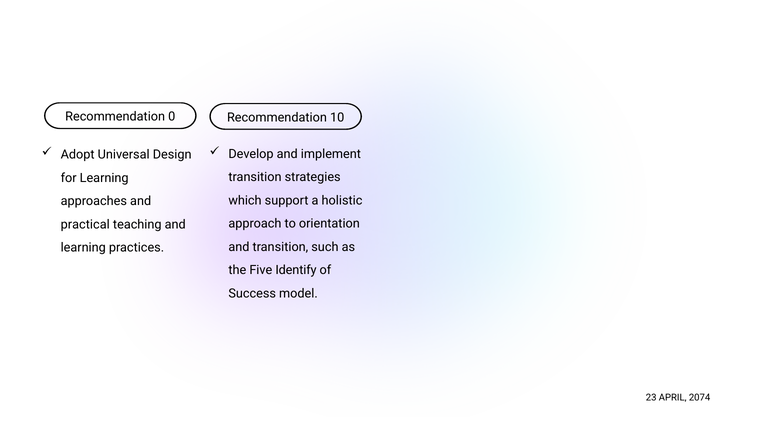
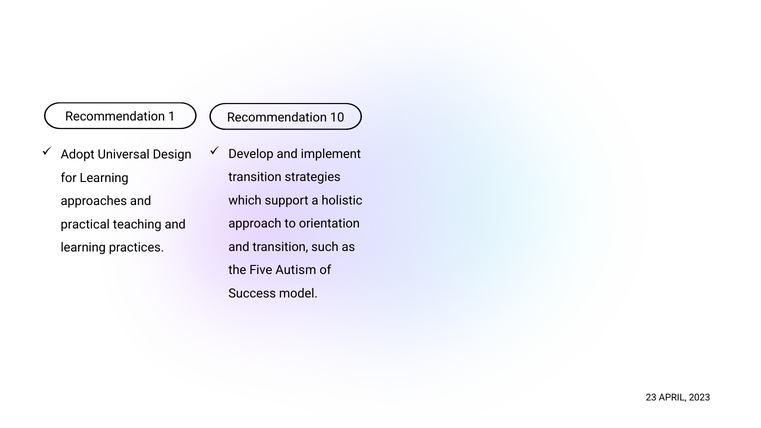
0: 0 -> 1 (172, 117)
Identify: Identify -> Autism (296, 270)
2074: 2074 -> 2023 (700, 397)
